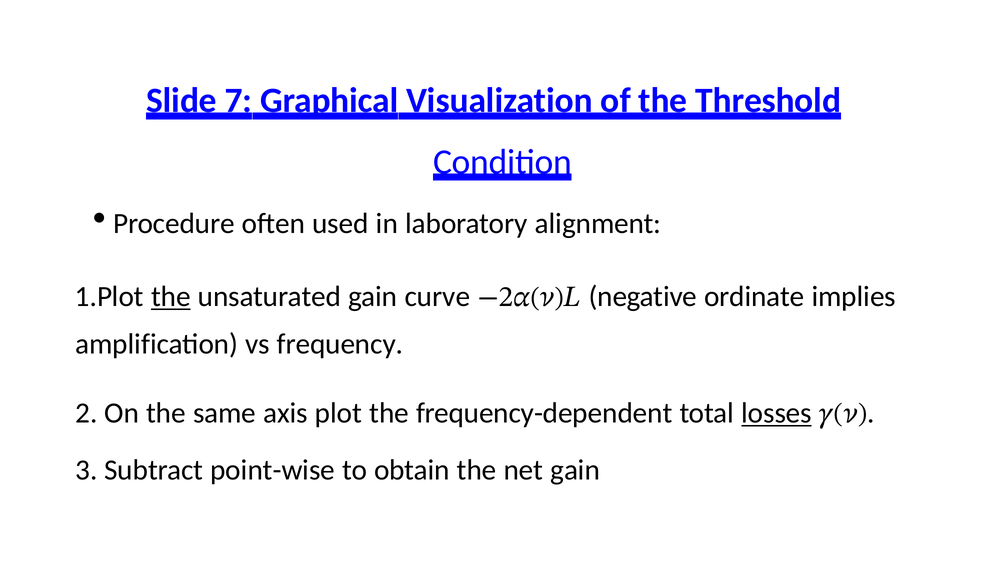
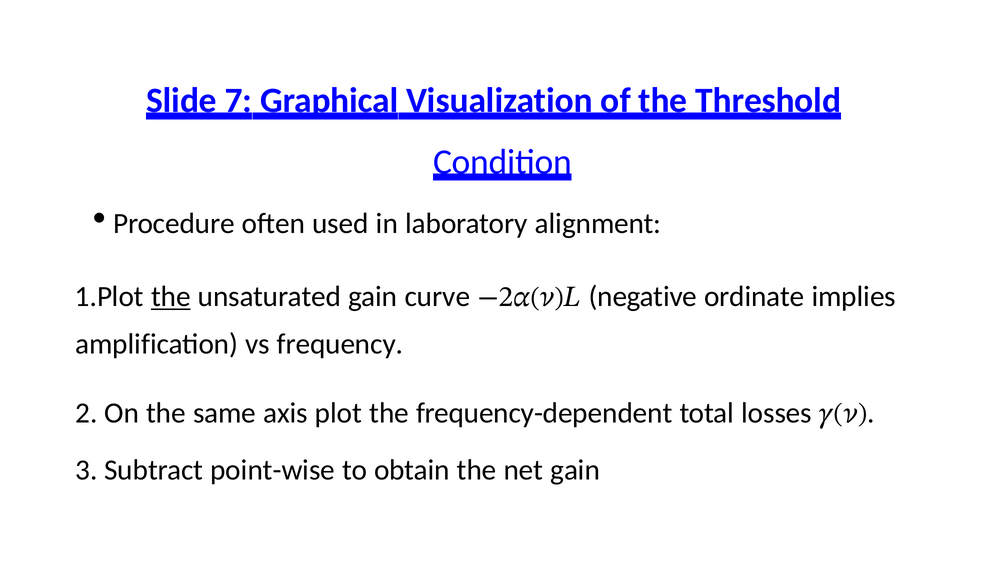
losses underline: present -> none (777, 413)
